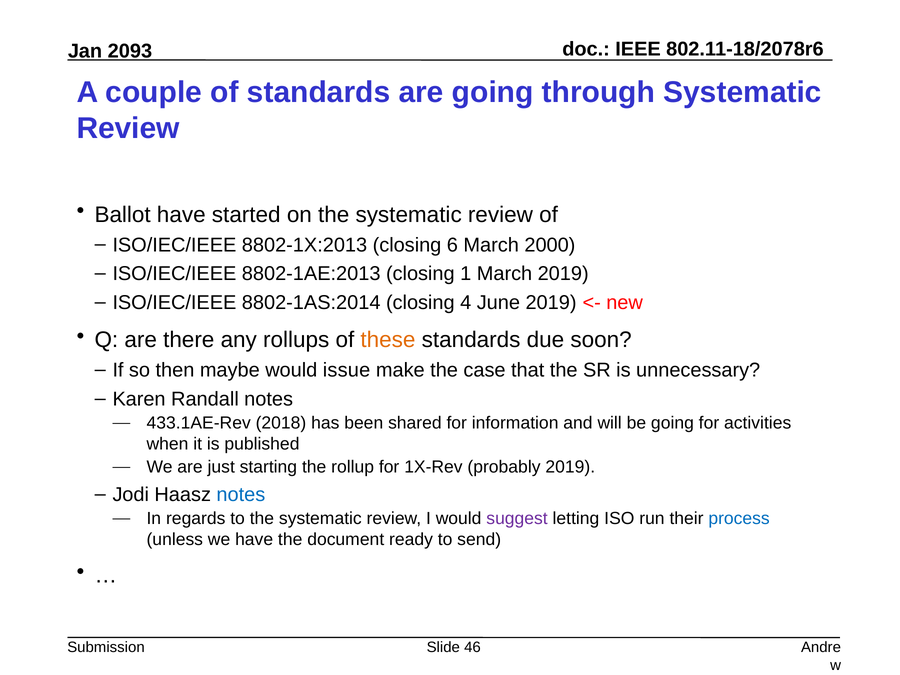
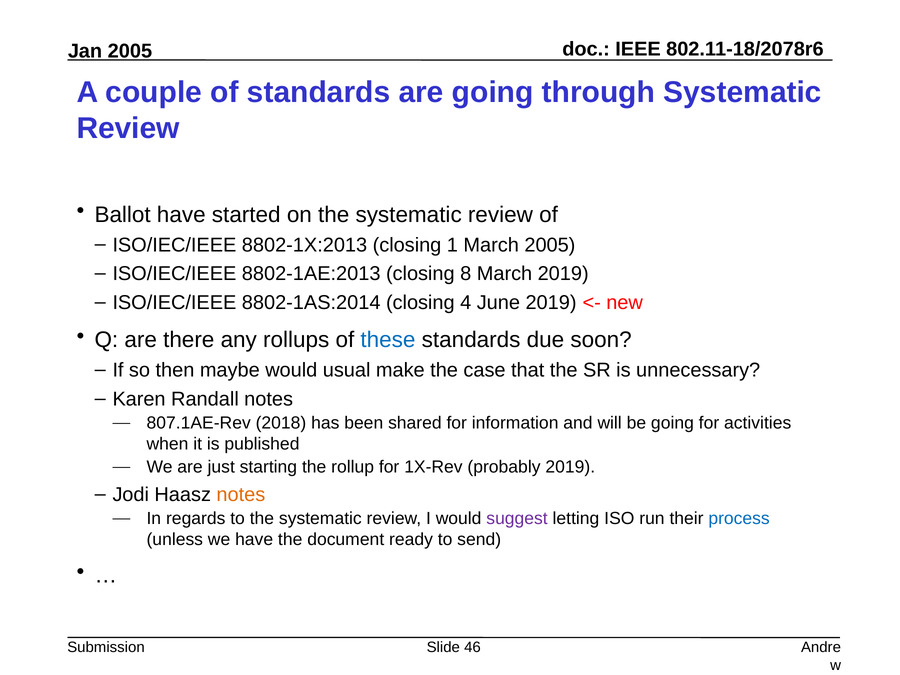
2093: 2093 -> 2005 (130, 51)
6: 6 -> 1 (452, 245)
March 2000: 2000 -> 2005 (550, 245)
1: 1 -> 8 (466, 274)
these colour: orange -> blue (388, 340)
issue: issue -> usual (347, 370)
433.1AE-Rev: 433.1AE-Rev -> 807.1AE-Rev (199, 423)
notes colour: blue -> orange (241, 495)
